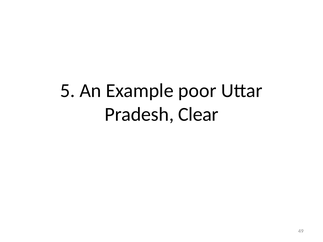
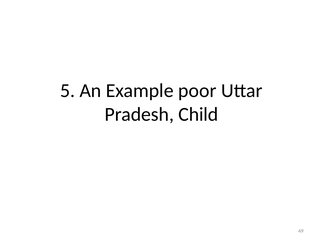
Clear: Clear -> Child (198, 114)
